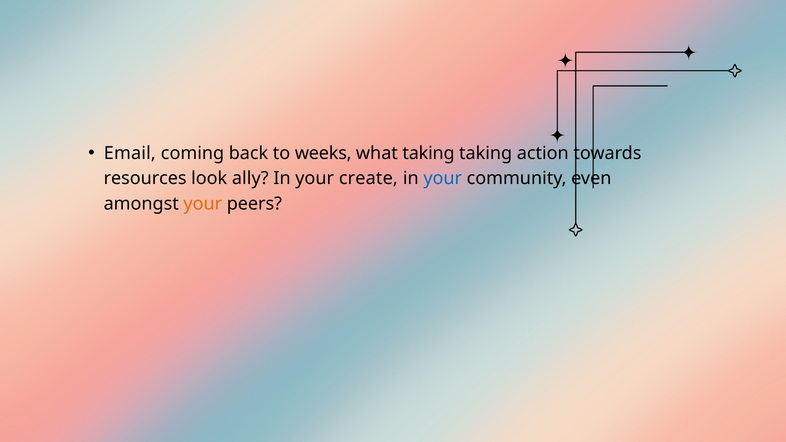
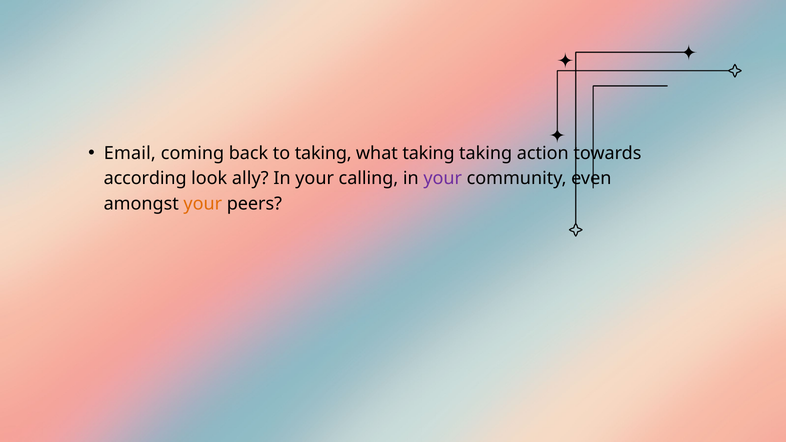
to weeks: weeks -> taking (323, 153)
resources: resources -> according (145, 178)
create: create -> calling (368, 178)
your colour: blue -> purple (443, 178)
